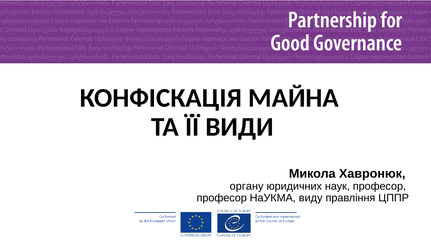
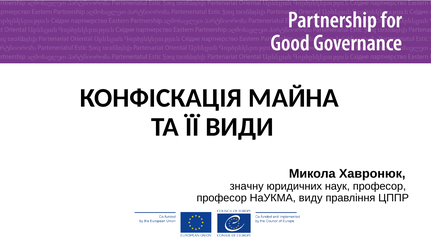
органу: органу -> значну (247, 187)
